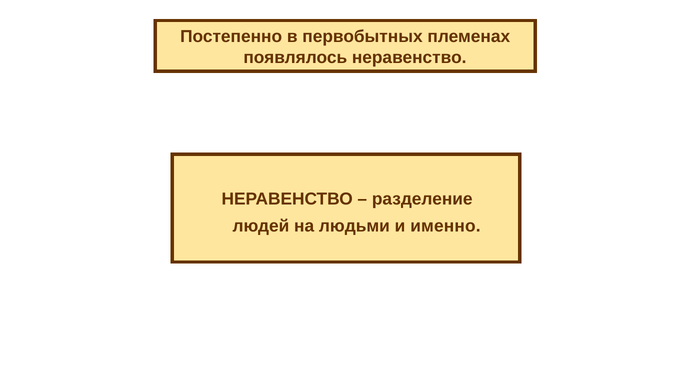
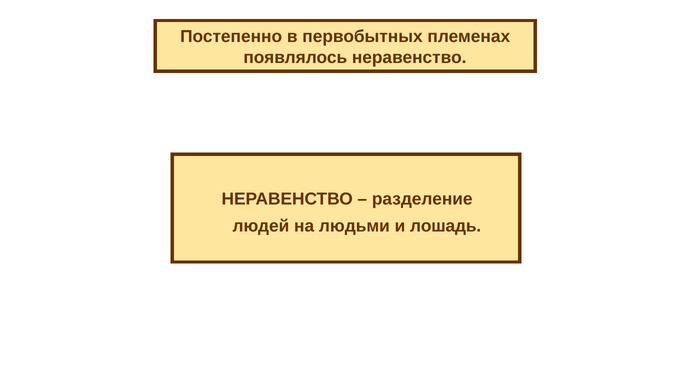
именно: именно -> лошадь (446, 226)
